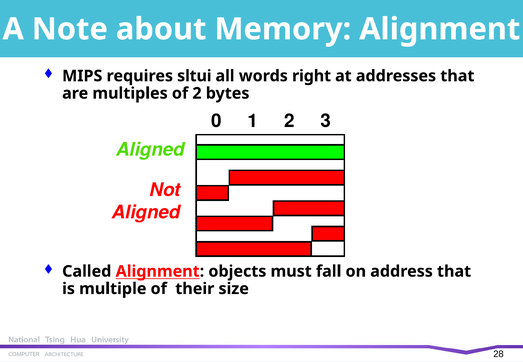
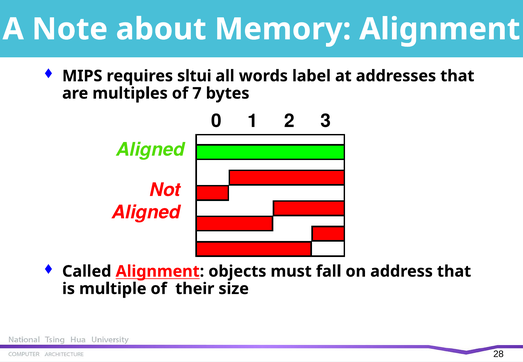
right: right -> label (311, 76)
of 2: 2 -> 7 (197, 93)
